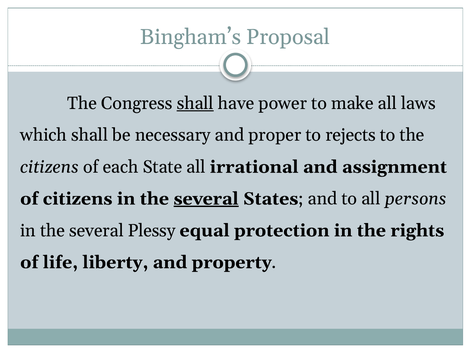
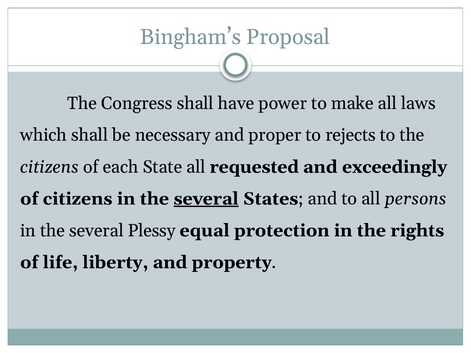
shall underline: present -> none (195, 103)
irrational: irrational -> requested (254, 167)
assignment: assignment -> exceedingly (395, 167)
